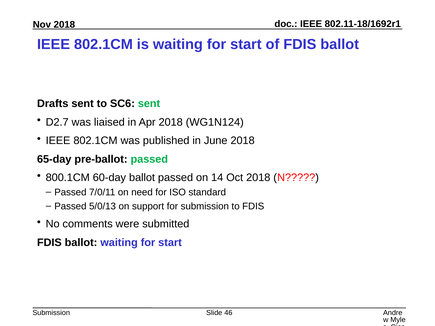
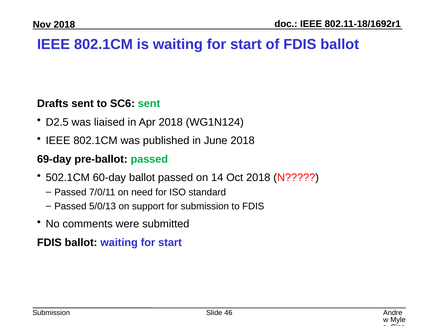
D2.7: D2.7 -> D2.5 (57, 122)
65-day: 65-day -> 69-day (54, 159)
800.1CM: 800.1CM -> 502.1CM (68, 178)
